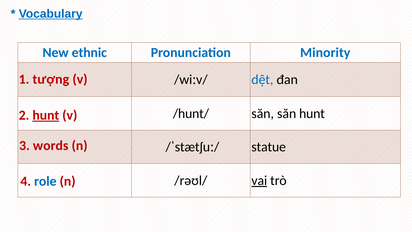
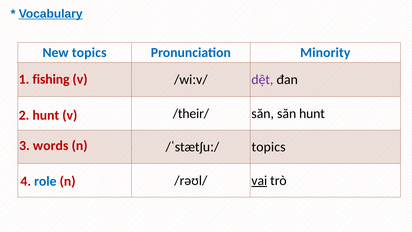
New ethnic: ethnic -> topics (89, 53)
tượng: tượng -> fishing (51, 79)
dệt colour: blue -> purple (262, 80)
/hunt/: /hunt/ -> /their/ (191, 113)
hunt underline: present -> none (46, 115)
/ˈstætʃuː/ statue: statue -> topics (269, 147)
